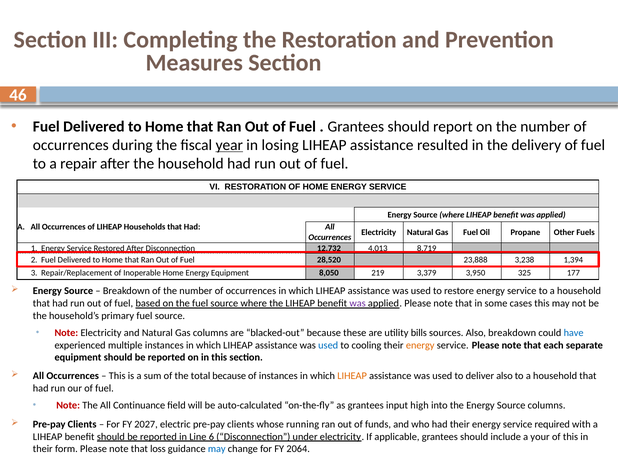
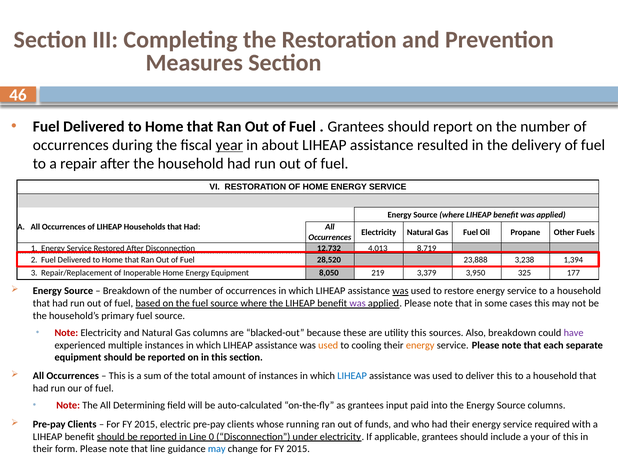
losing: losing -> about (280, 145)
was underline: none -> present (400, 291)
utility bills: bills -> this (419, 333)
have colour: blue -> purple (574, 333)
used colour: blue -> orange (328, 346)
total because: because -> amount (229, 376)
LIHEAP colour: orange -> blue (352, 376)
deliver also: also -> this (504, 376)
Continuance: Continuance -> Determining (139, 406)
high: high -> paid (420, 406)
2027: 2027 -> 2015 (146, 425)
6: 6 -> 0 (211, 437)
that loss: loss -> line (158, 450)
change for FY 2064: 2064 -> 2015 (298, 450)
